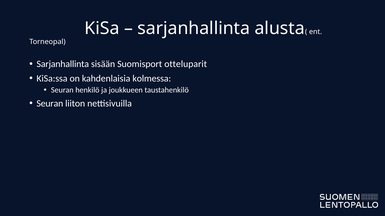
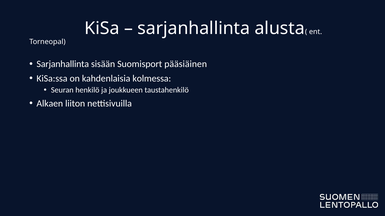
otteluparit: otteluparit -> pääsiäinen (186, 64)
Seuran: Seuran -> Alkaen (50, 104)
